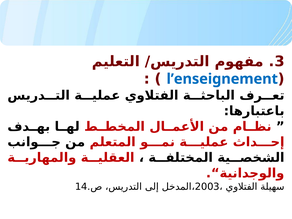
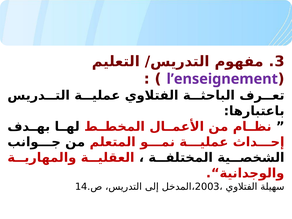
l’enseignement colour: blue -> purple (222, 79)
